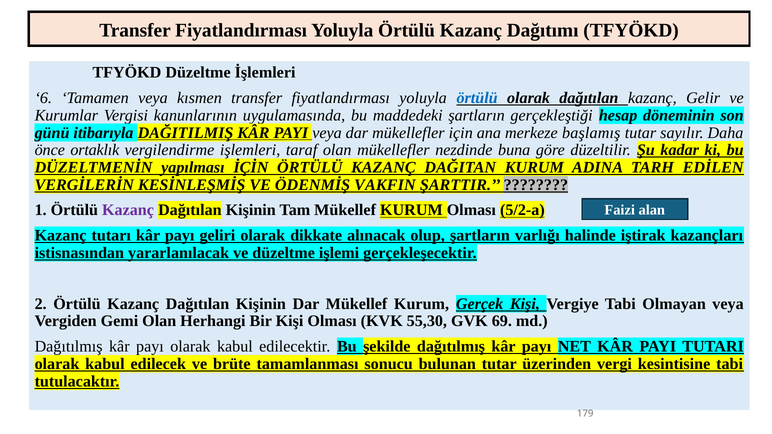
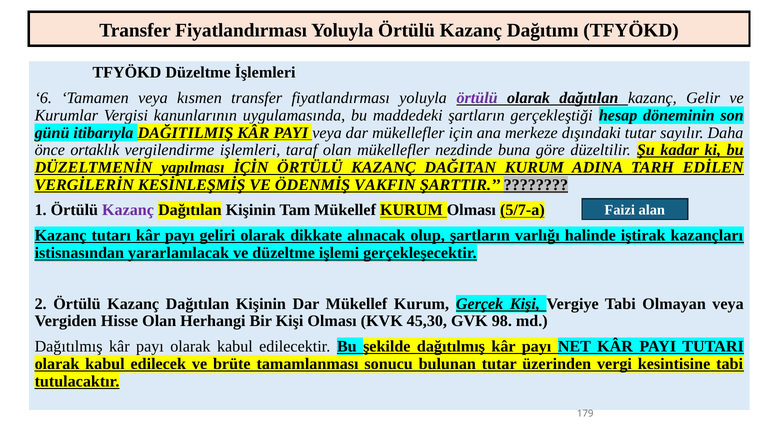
örtülü colour: blue -> purple (477, 98)
başlamış: başlamış -> dışındaki (591, 133)
5/2-a: 5/2-a -> 5/7-a (522, 210)
Gemi: Gemi -> Hisse (119, 321)
55,30: 55,30 -> 45,30 (427, 321)
69: 69 -> 98 (502, 321)
